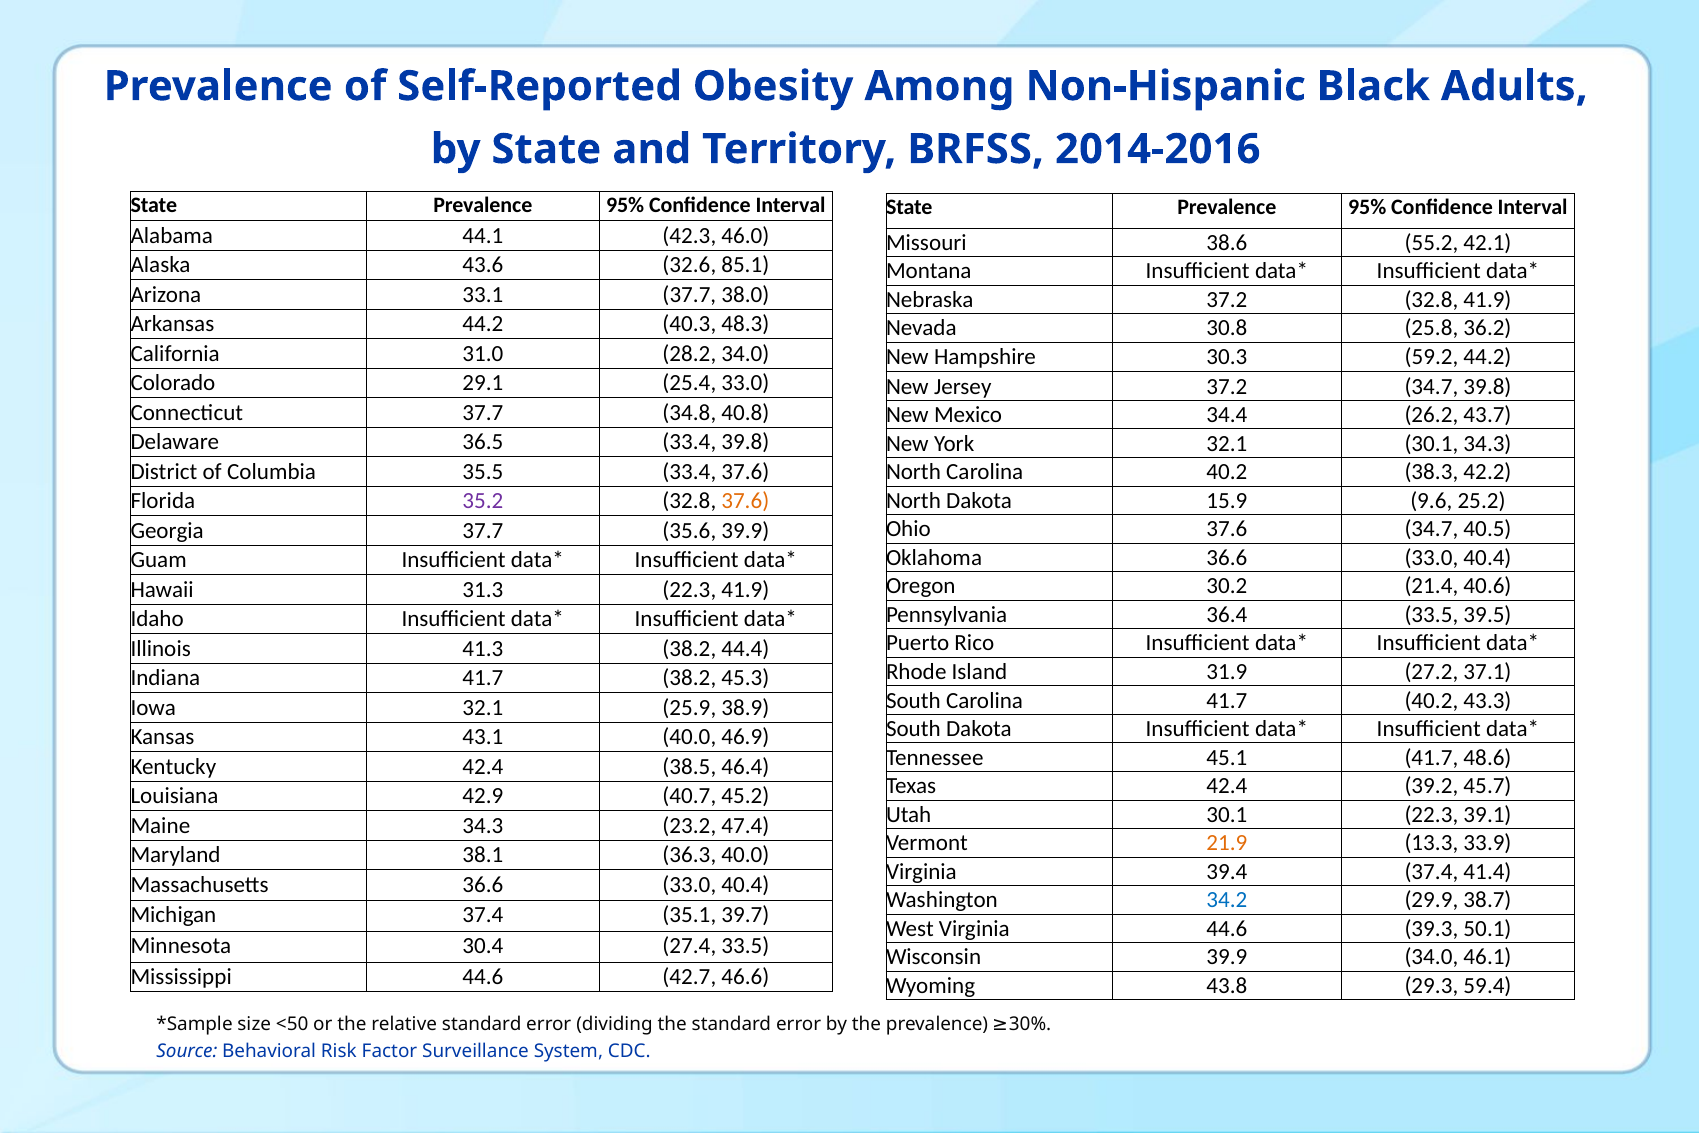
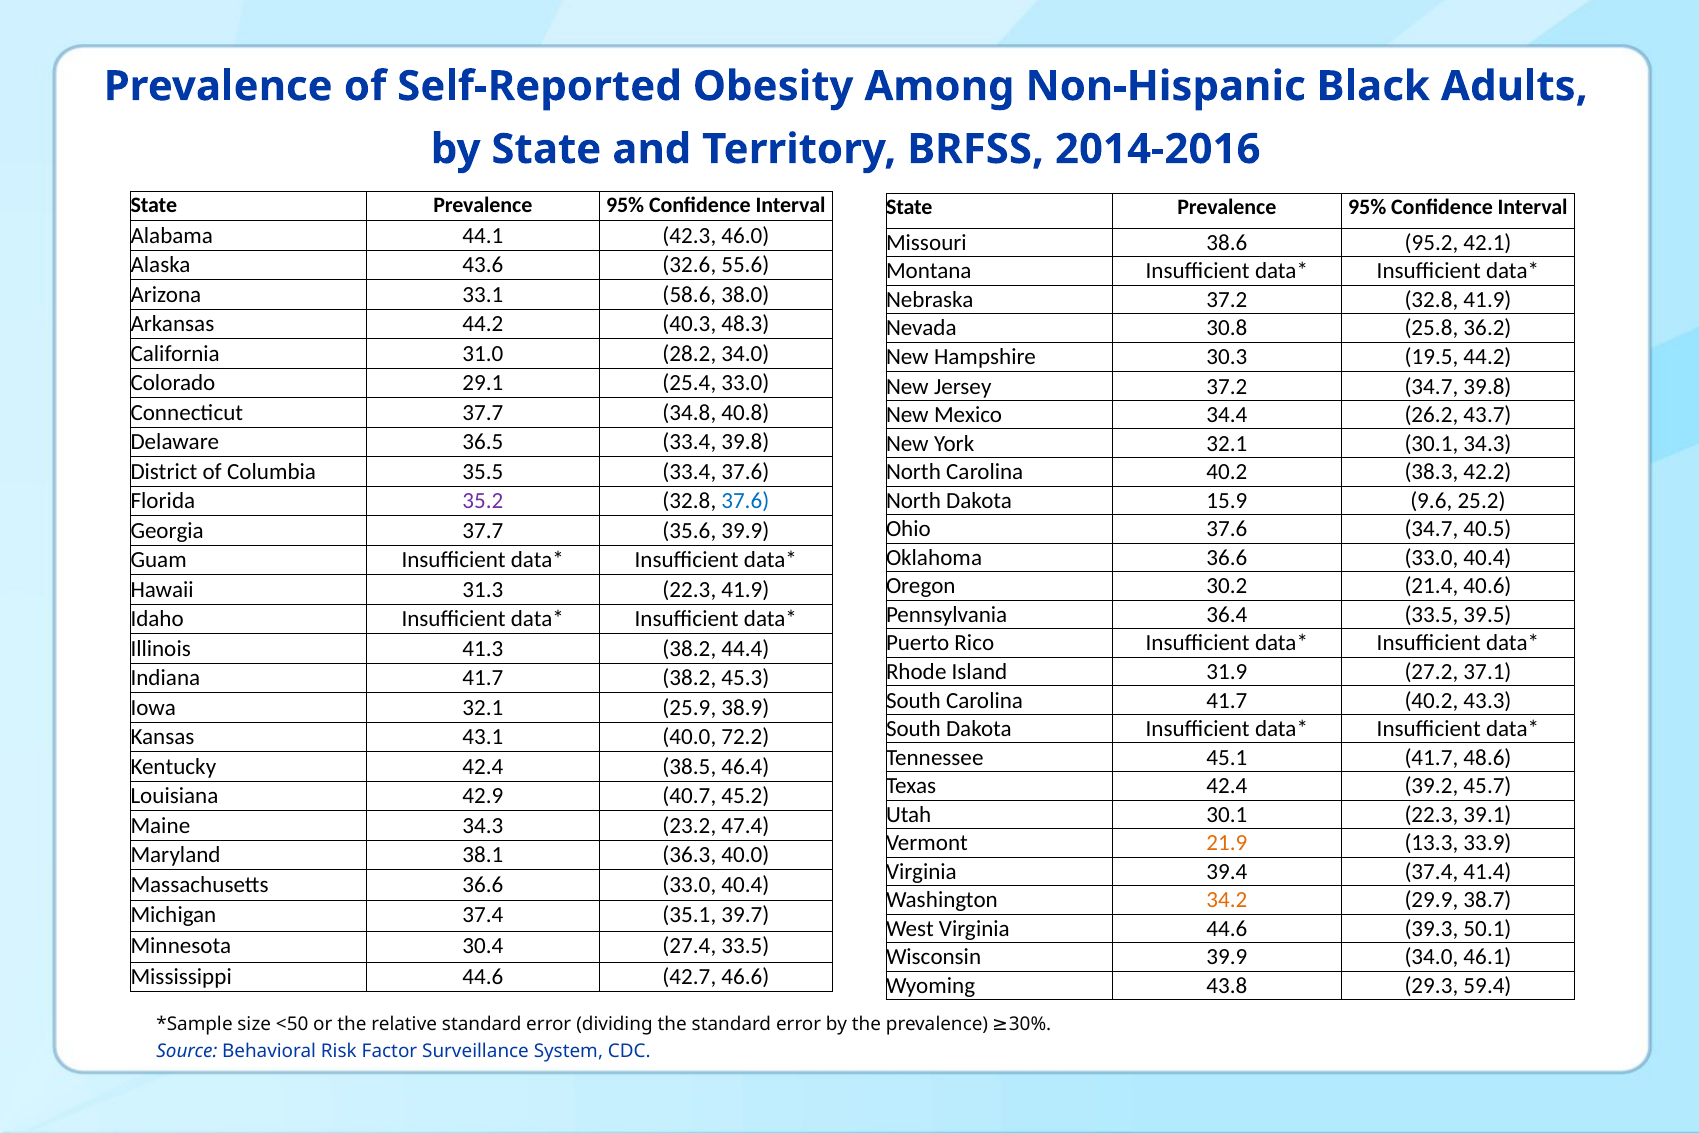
55.2: 55.2 -> 95.2 (1431, 243)
85.1: 85.1 -> 55.6 (745, 265)
33.1 37.7: 37.7 -> 58.6 (689, 294)
59.2: 59.2 -> 19.5 (1431, 357)
37.6 colour: orange -> blue (745, 501)
46.9: 46.9 -> 72.2 (745, 737)
34.2 colour: blue -> orange (1227, 900)
